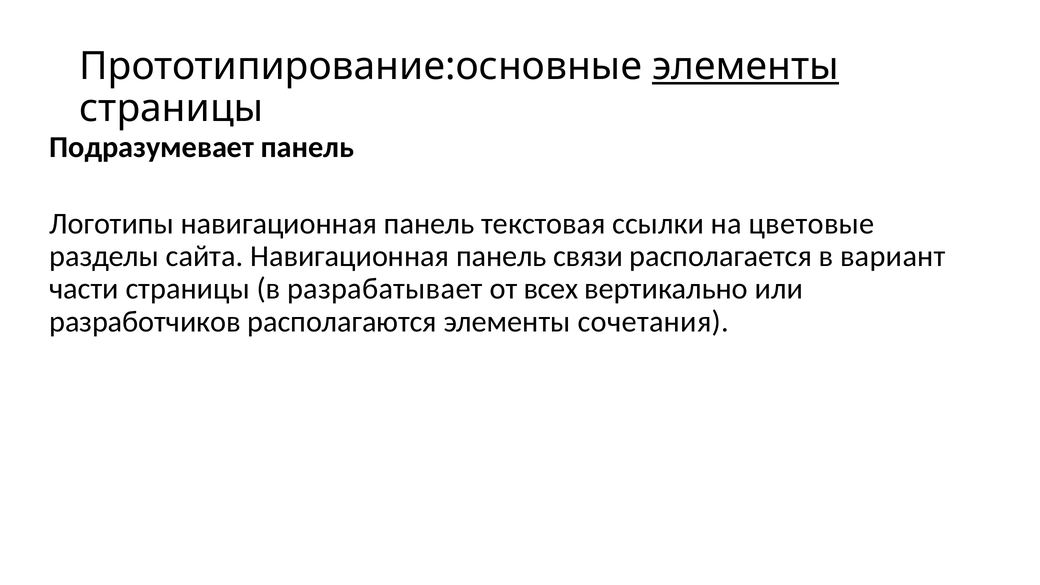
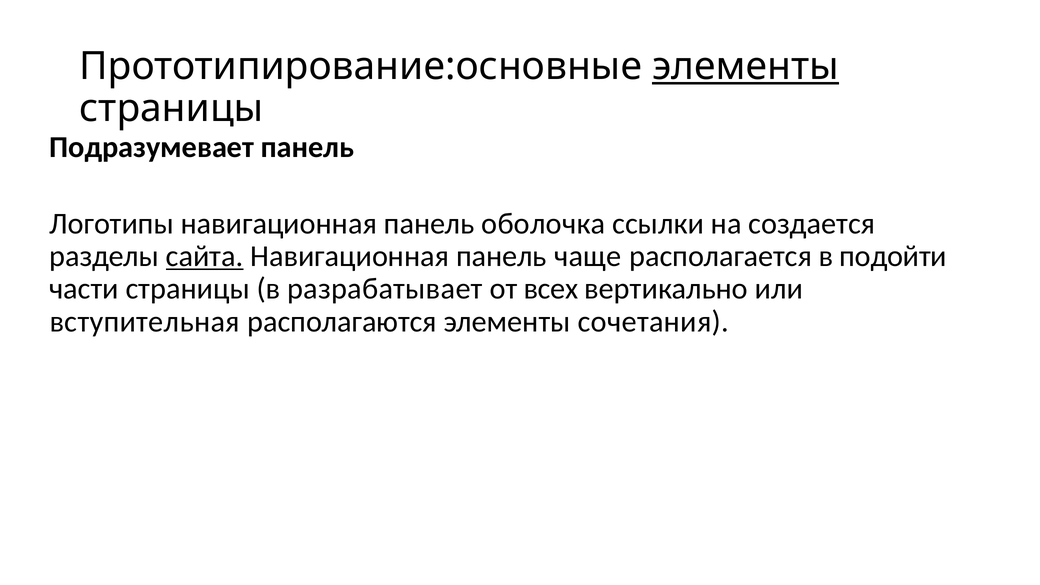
текстовая: текстовая -> оболочка (543, 223)
цветовые: цветовые -> создается (812, 223)
сайта underline: none -> present (205, 256)
связи: связи -> чаще (588, 256)
вариант: вариант -> подойти (893, 256)
разработчиков: разработчиков -> вступительная (145, 322)
